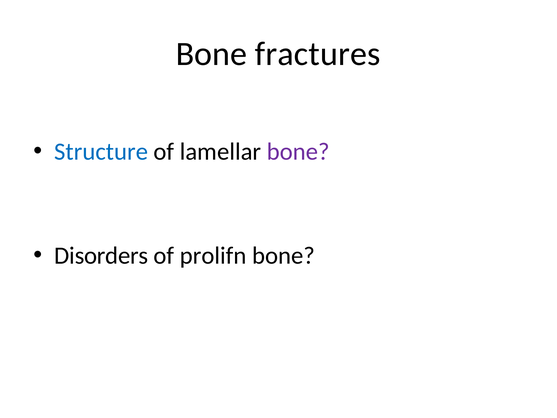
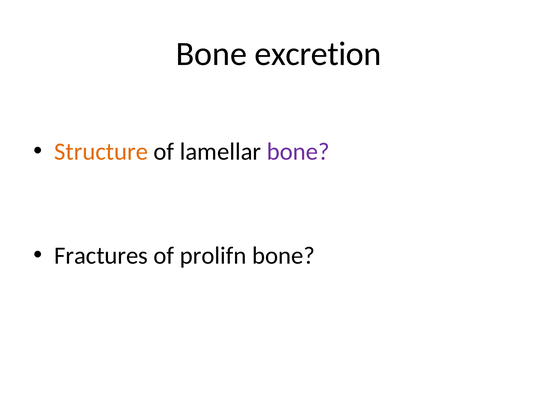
fractures: fractures -> excretion (318, 54)
Structure colour: blue -> orange (101, 152)
Disorders: Disorders -> Fractures (101, 256)
